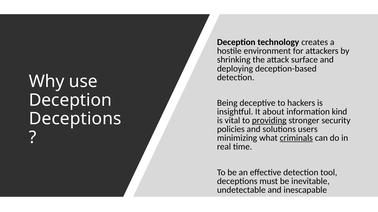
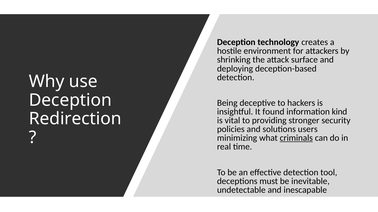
about: about -> found (273, 112)
Deceptions: Deceptions -> Redirection (75, 119)
providing underline: present -> none (269, 121)
